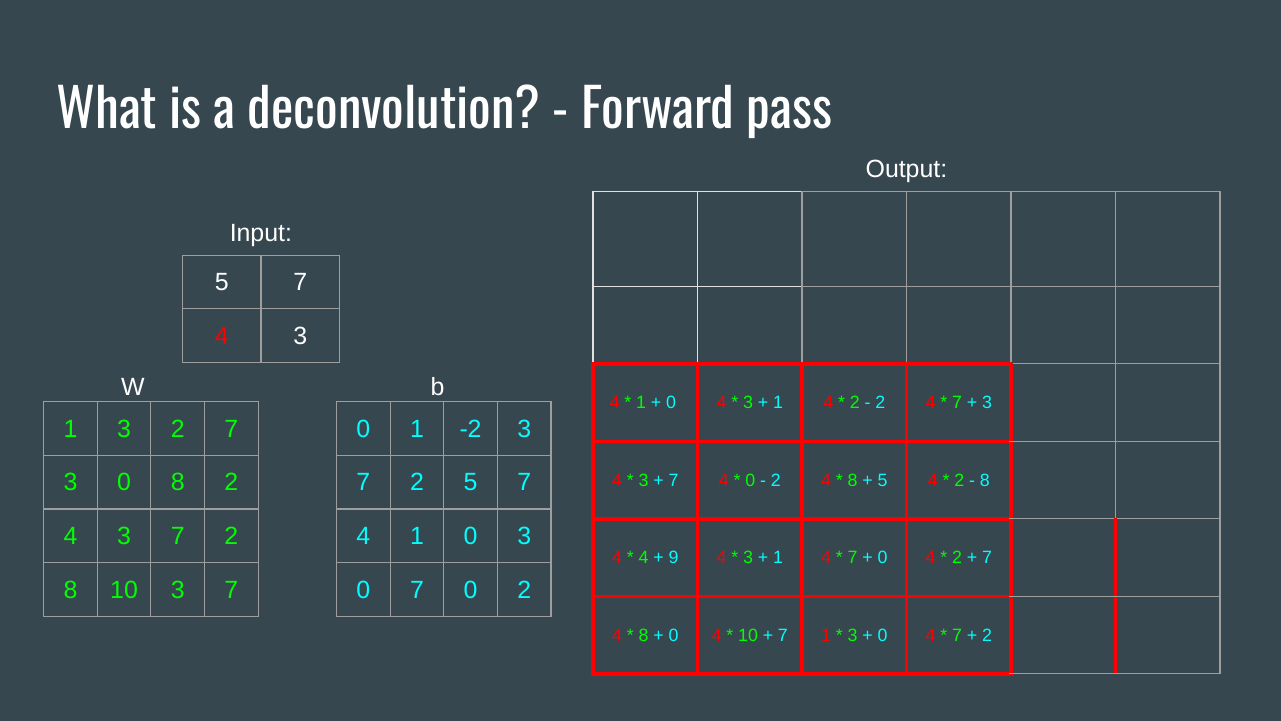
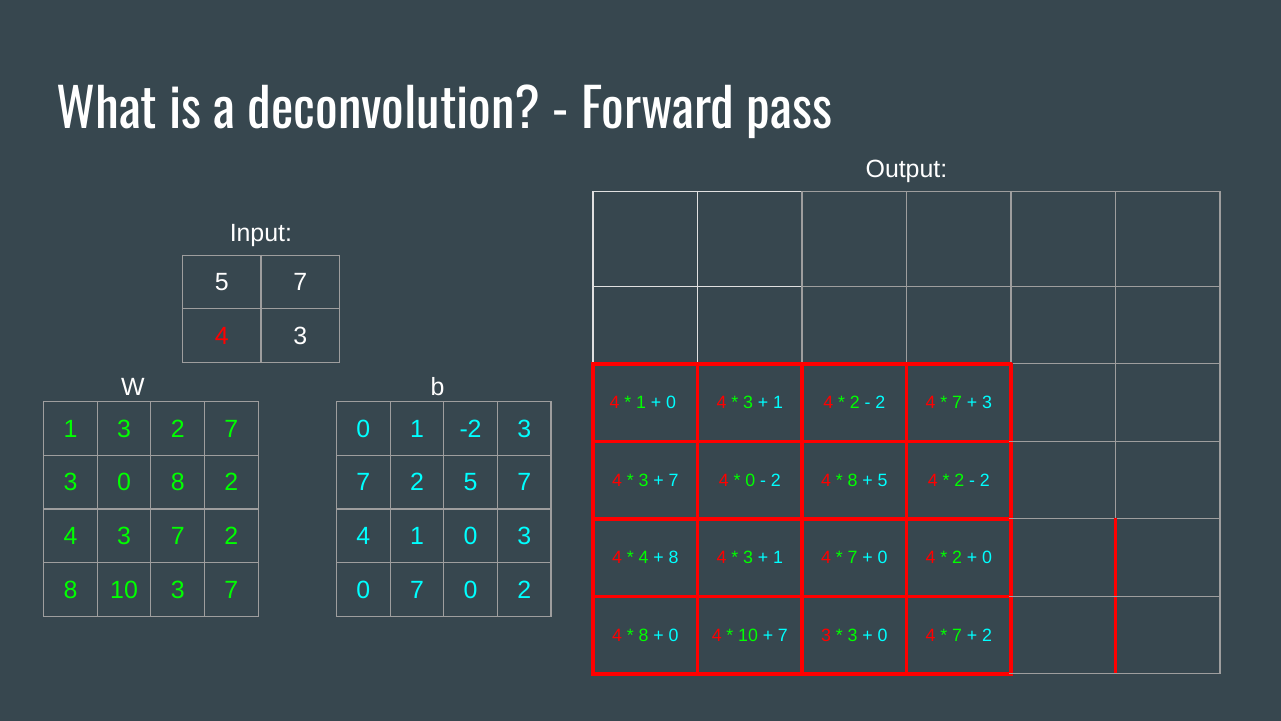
8: 8 -> 2 (985, 480)
9: 9 -> 8 (673, 558)
7: 7 -> 0 (987, 558)
1: 1 -> 3 (826, 635)
